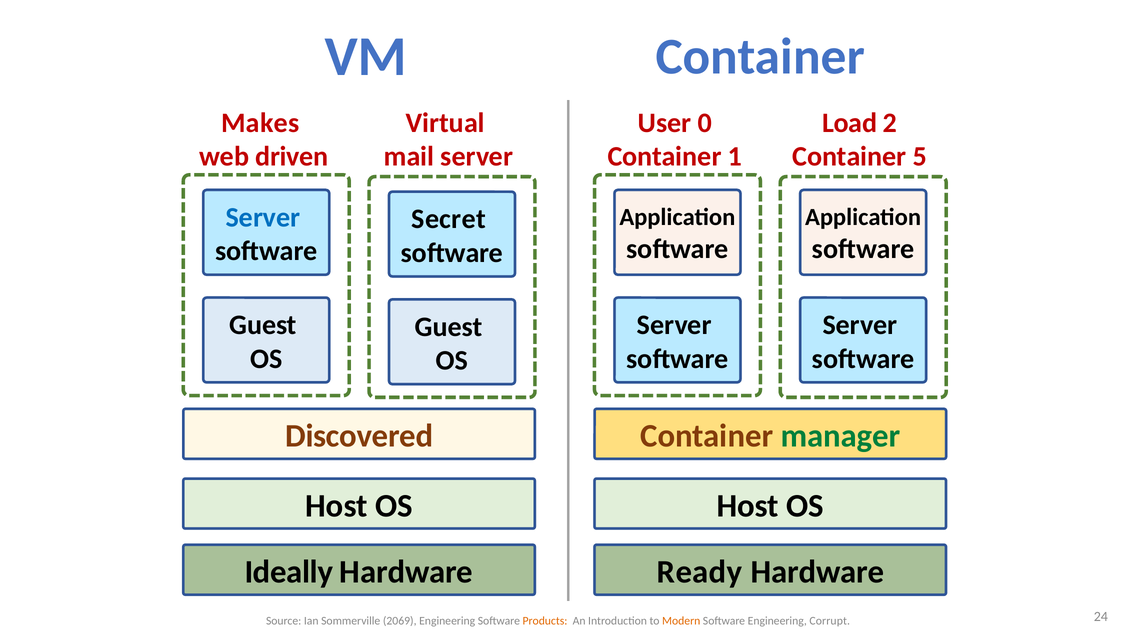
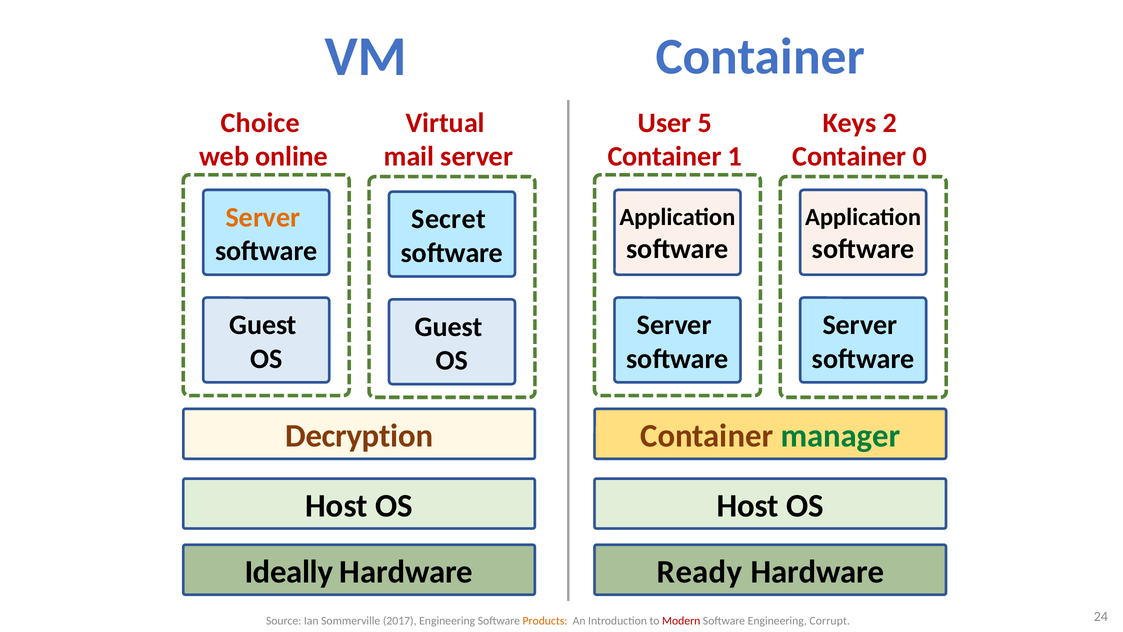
Makes: Makes -> Choice (260, 123)
0: 0 -> 5 (705, 123)
Load: Load -> Keys (849, 123)
driven: driven -> online (292, 157)
5: 5 -> 0 (920, 157)
Server colour: blue -> orange (263, 217)
Discovered: Discovered -> Decryption (359, 436)
2069: 2069 -> 2017 (400, 620)
Modern colour: orange -> red (681, 620)
